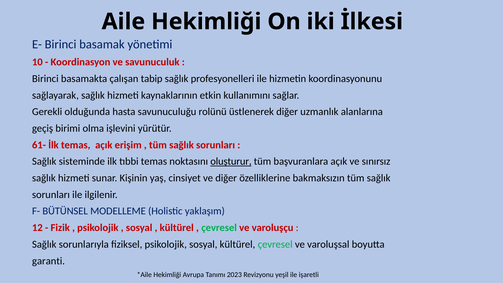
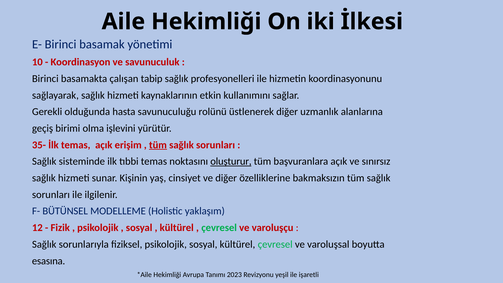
61-: 61- -> 35- (39, 145)
tüm underline: none -> present (158, 145)
garanti: garanti -> esasına (49, 261)
